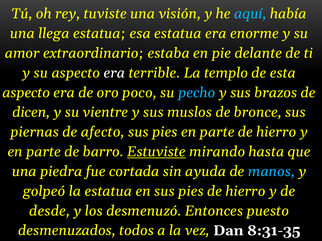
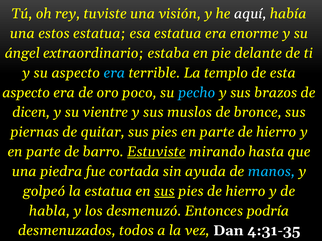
aquí colour: light blue -> white (250, 14)
llega: llega -> estos (54, 33)
amor: amor -> ángel (22, 53)
era colour: white -> light blue (114, 73)
afecto: afecto -> quitar (103, 132)
sus underline: none -> present (164, 191)
desde: desde -> habla (50, 211)
puesto: puesto -> podría (268, 211)
8:31-35: 8:31-35 -> 4:31-35 (274, 231)
